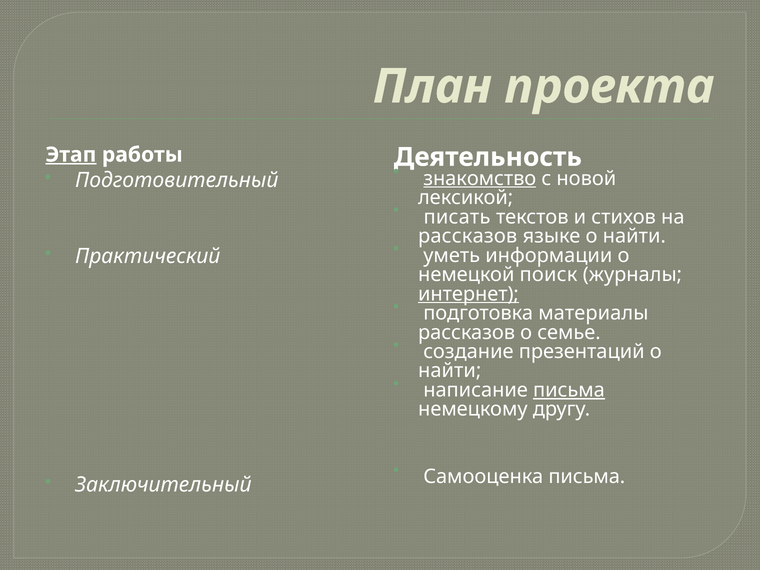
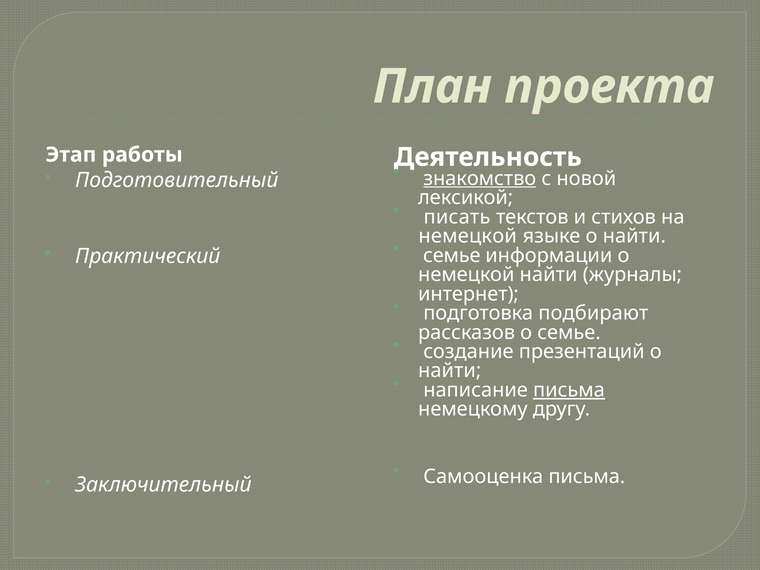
Этап underline: present -> none (71, 155)
рассказов: рассказов -> немецкой (468, 236)
уметь: уметь -> семье (452, 255)
немецкой поиск: поиск -> найти (549, 275)
интернет underline: present -> none (468, 294)
материалы: материалы -> подбирают (593, 313)
